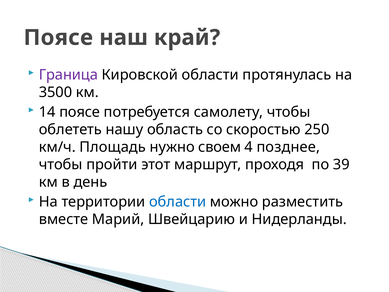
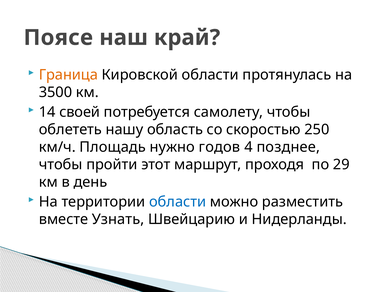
Граница colour: purple -> orange (68, 75)
14 поясе: поясе -> своей (80, 112)
своем: своем -> годов (219, 147)
39: 39 -> 29 (341, 164)
Марий: Марий -> Узнать (118, 219)
